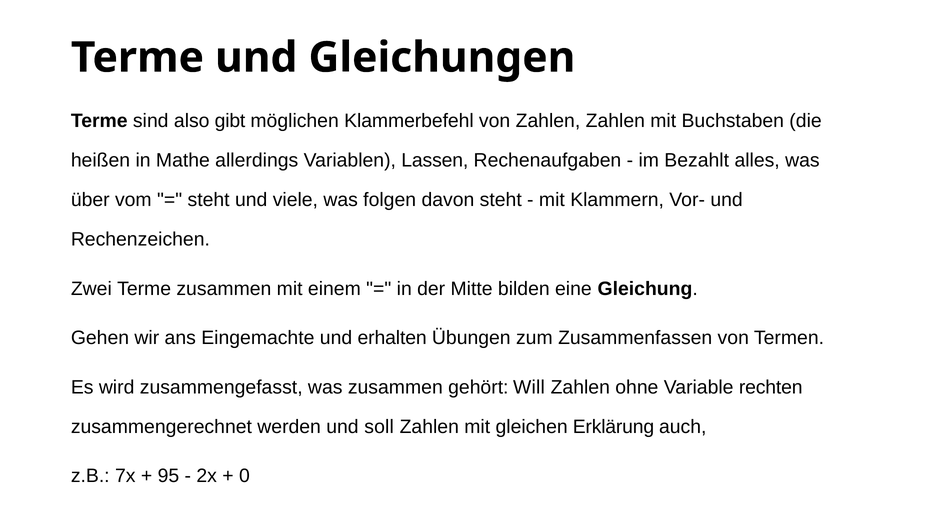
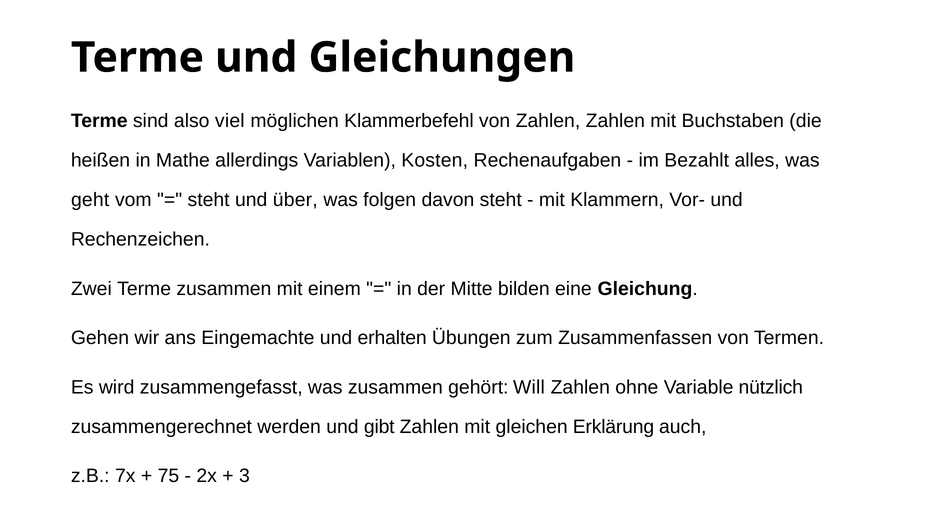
gibt: gibt -> viel (230, 121)
Lassen: Lassen -> Kosten (435, 160)
über: über -> geht (90, 200)
viele: viele -> über (295, 200)
rechten: rechten -> nützlich (771, 387)
soll: soll -> gibt (379, 427)
95: 95 -> 75 (168, 476)
0: 0 -> 3 (244, 476)
